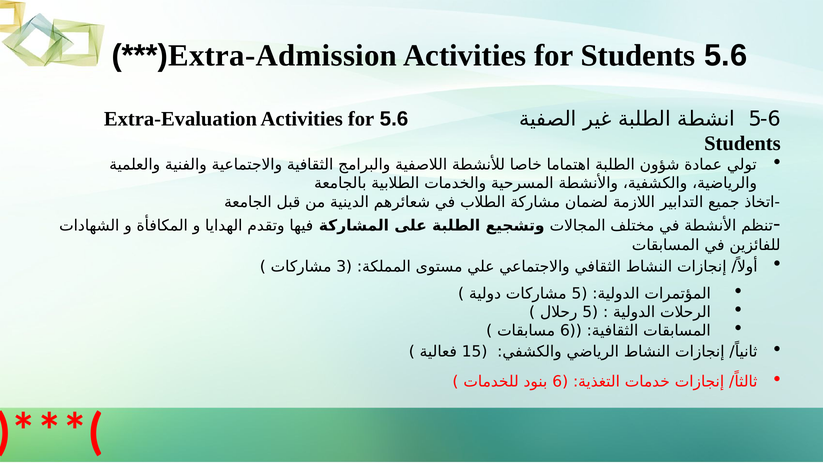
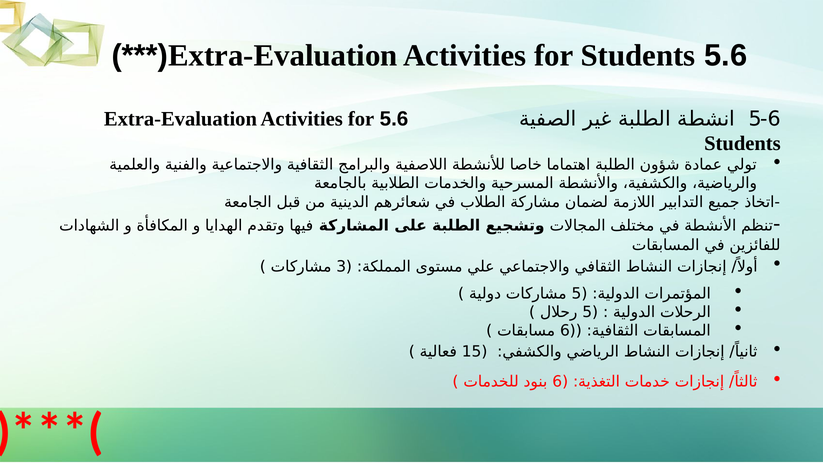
Extra-Admission: Extra-Admission -> Extra-Evaluation (283, 56)
